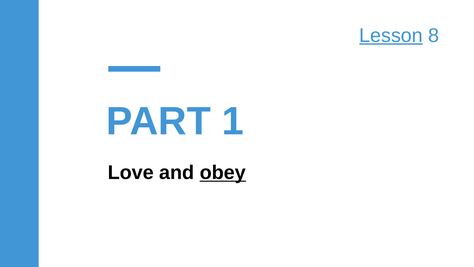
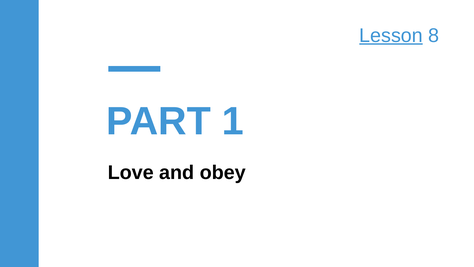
obey underline: present -> none (223, 172)
